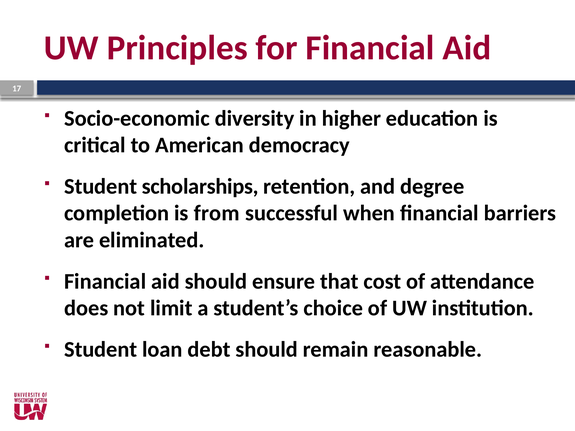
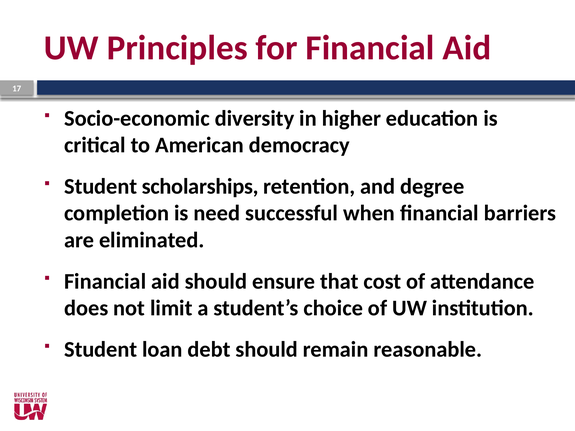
from: from -> need (217, 213)
